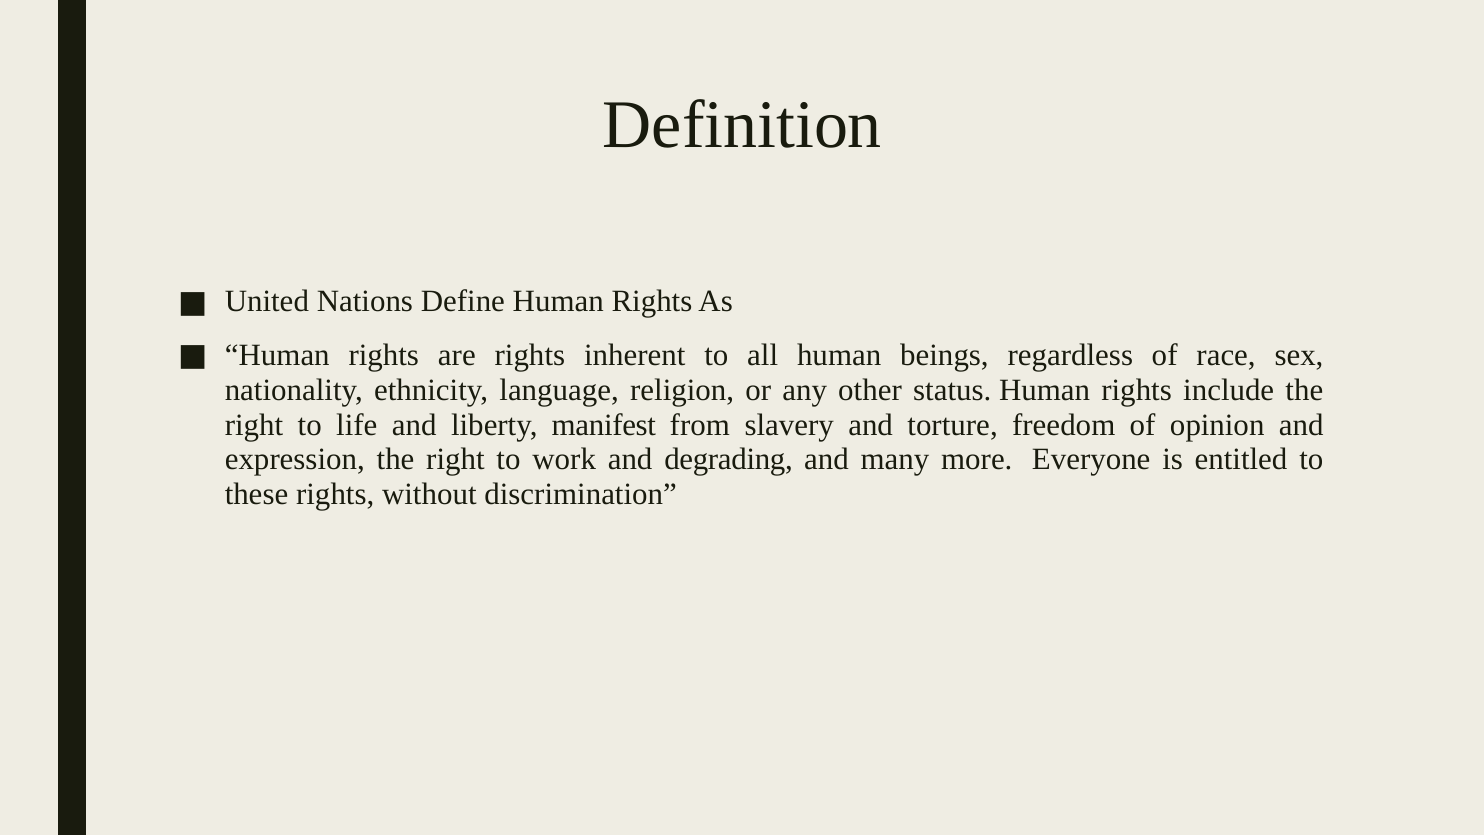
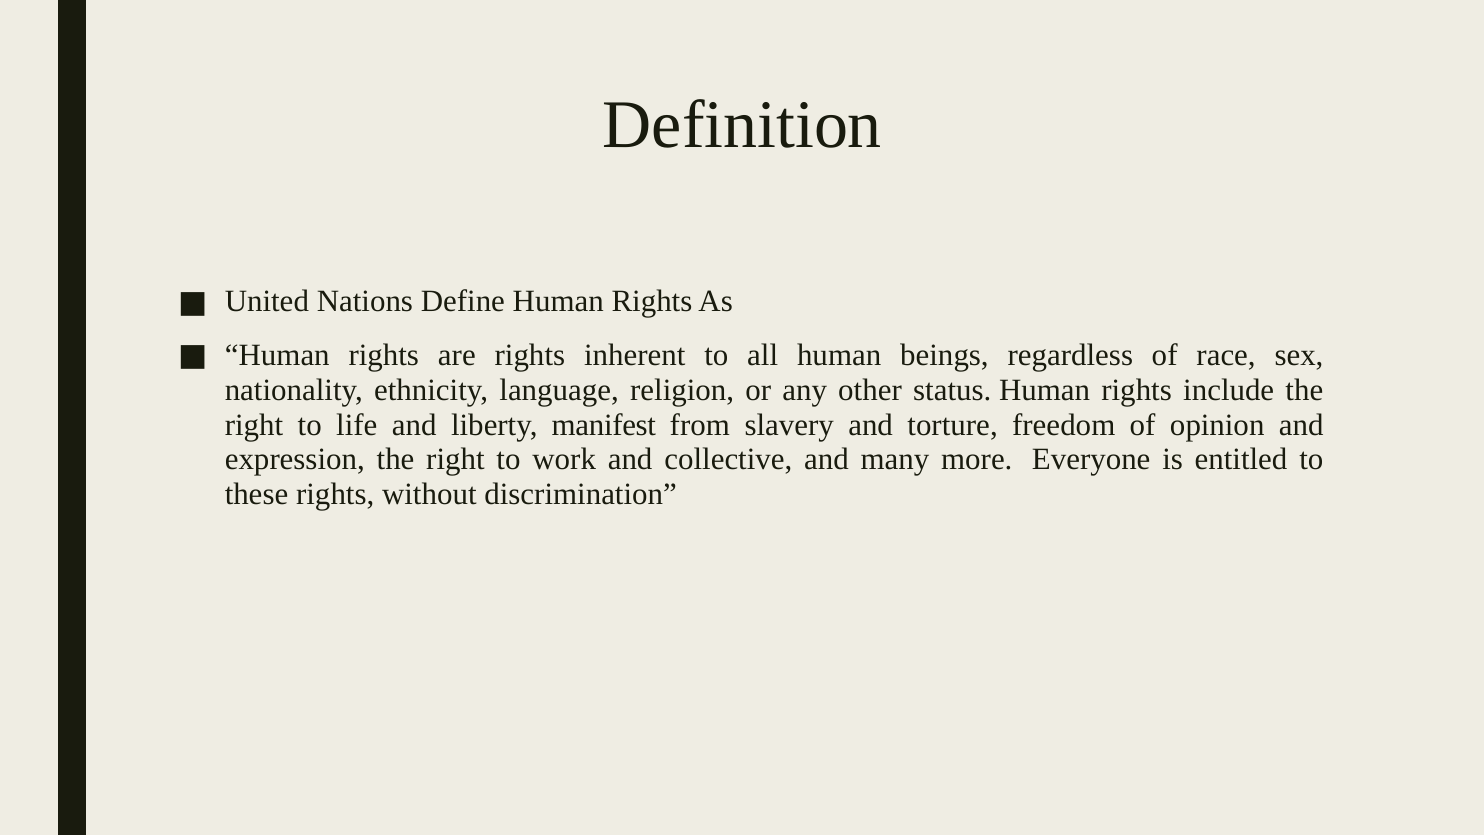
degrading: degrading -> collective (728, 460)
